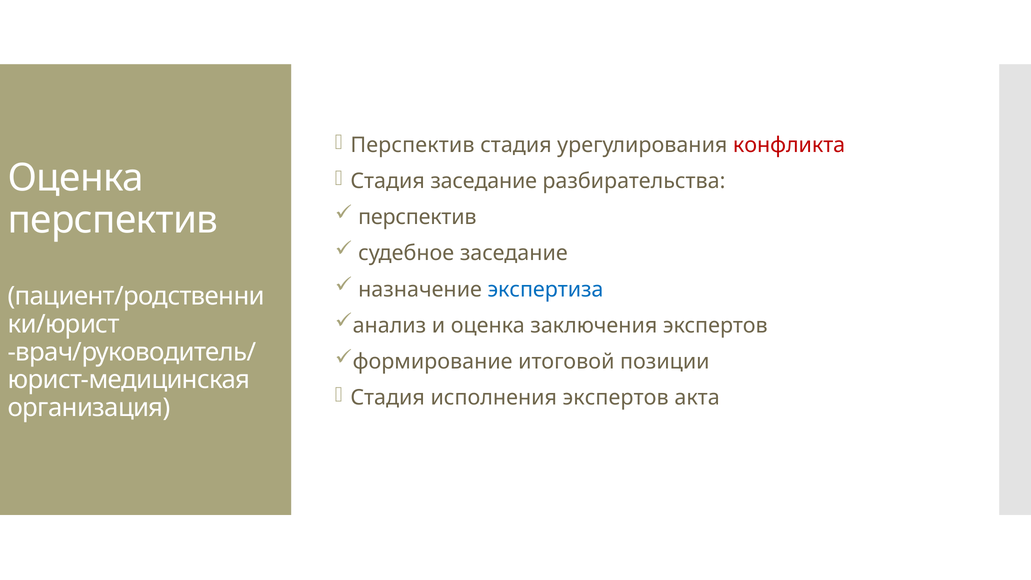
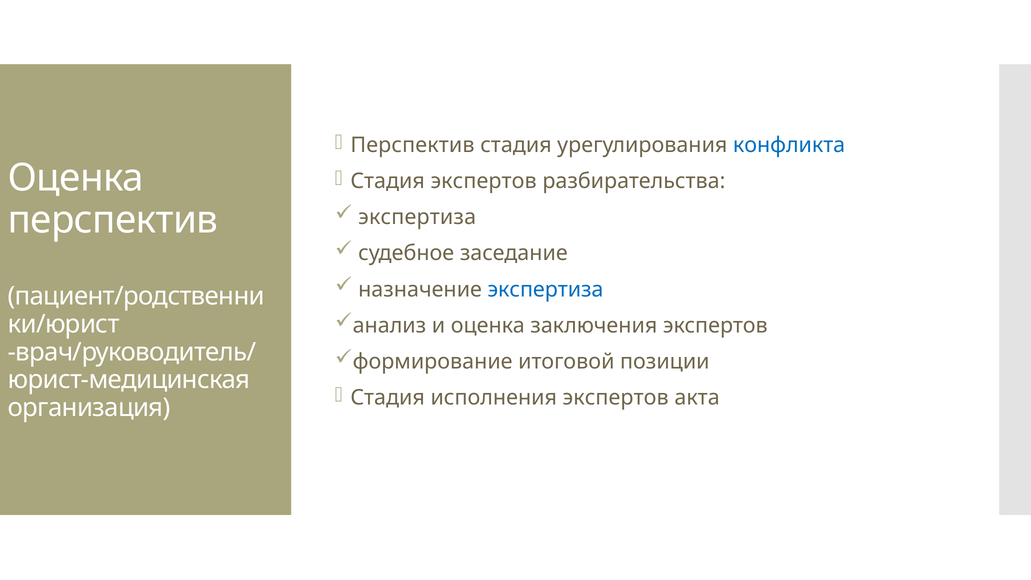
конфликта colour: red -> blue (789, 145)
Стадия заседание: заседание -> экспертов (484, 181)
перспектив: перспектив -> экспертиза (417, 217)
